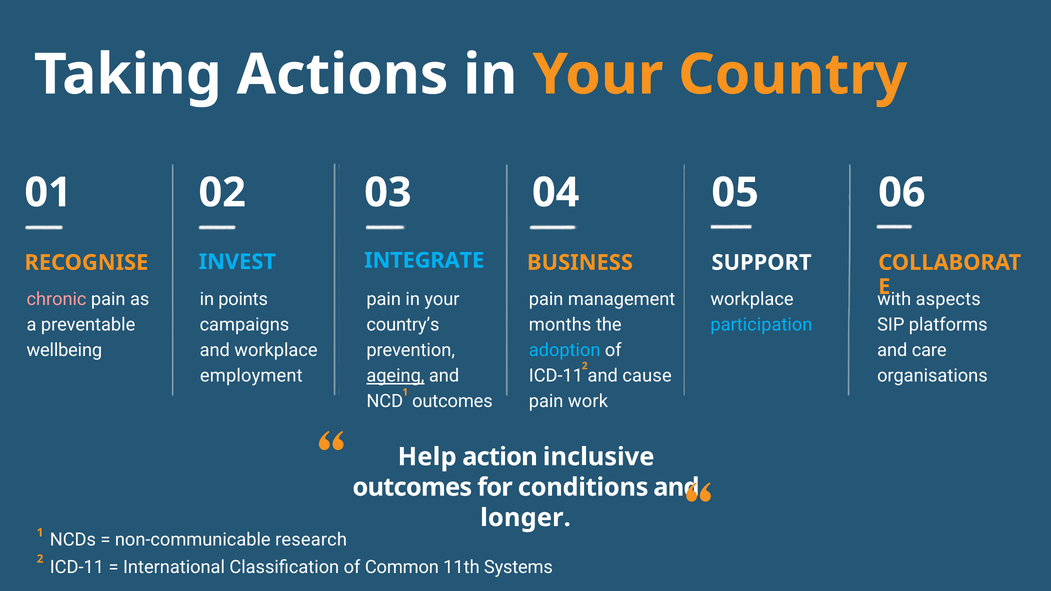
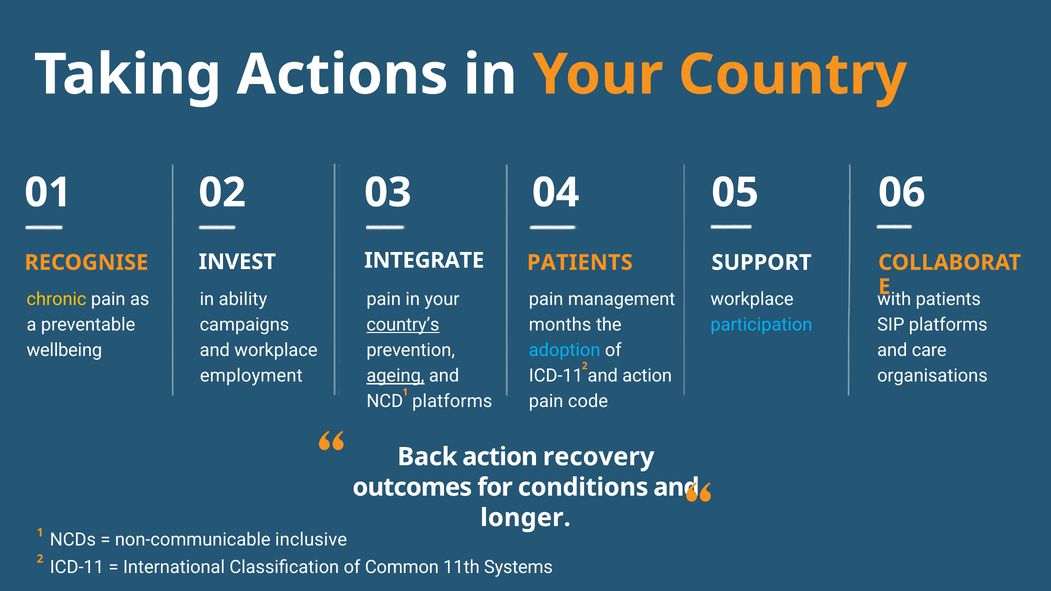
INTEGRATE colour: light blue -> white (424, 261)
INVEST colour: light blue -> white (237, 262)
BUSINESS: BUSINESS -> PATIENTS (580, 263)
chronic colour: pink -> yellow (57, 299)
points: points -> ability (243, 299)
aspects: aspects -> patients (948, 299)
country’s underline: none -> present (403, 325)
and cause: cause -> action (647, 376)
NCD outcomes: outcomes -> platforms (452, 402)
work: work -> code (588, 402)
Help: Help -> Back (427, 457)
inclusive: inclusive -> recovery (599, 457)
research: research -> inclusive (311, 540)
